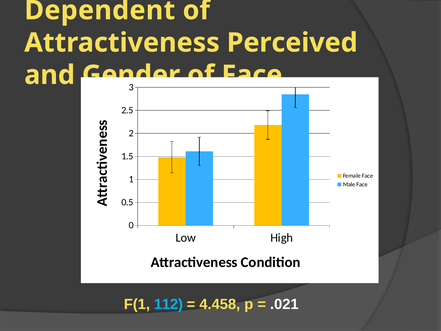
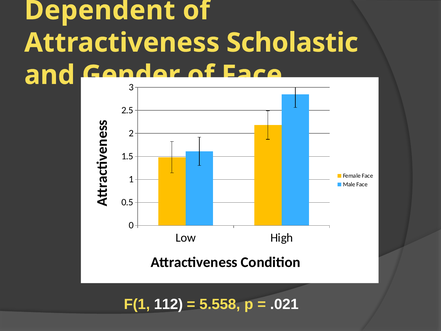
Perceived: Perceived -> Scholastic (292, 43)
112 colour: light blue -> white (168, 304)
4.458: 4.458 -> 5.558 (220, 304)
